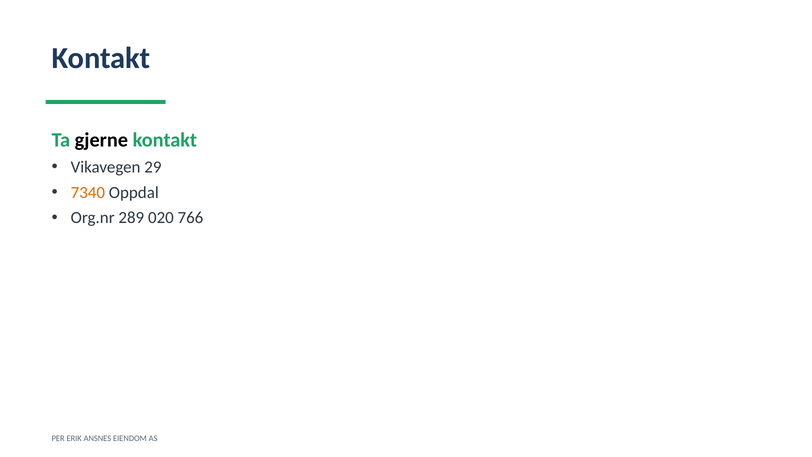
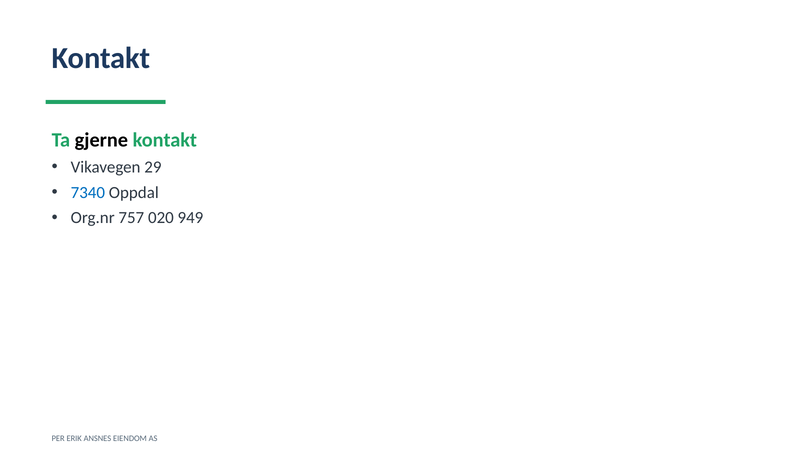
7340 colour: orange -> blue (88, 192)
289: 289 -> 757 (131, 218)
766: 766 -> 949 (190, 218)
